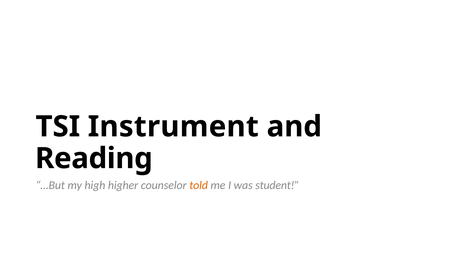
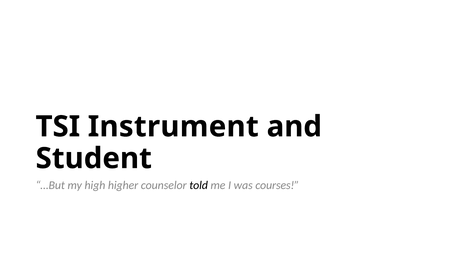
Reading: Reading -> Student (94, 158)
told colour: orange -> black (199, 185)
student: student -> courses (277, 185)
